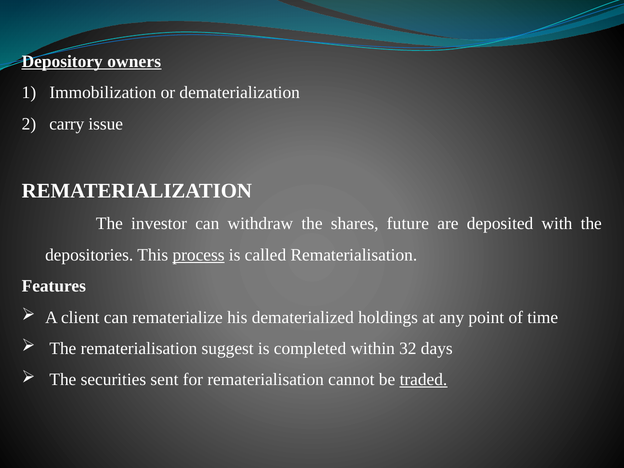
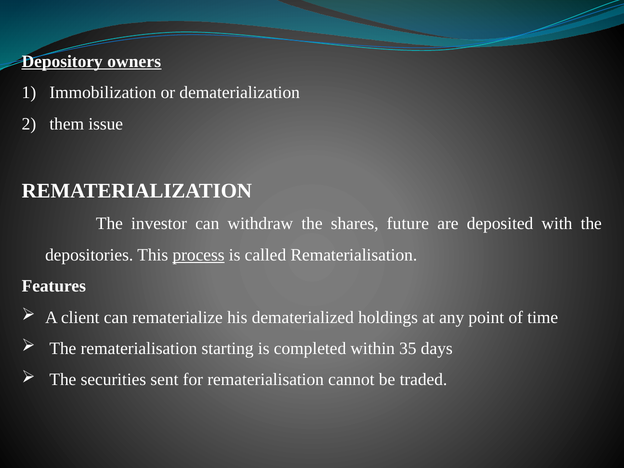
carry: carry -> them (67, 124)
suggest: suggest -> starting (228, 349)
32: 32 -> 35 (408, 349)
traded underline: present -> none (423, 380)
